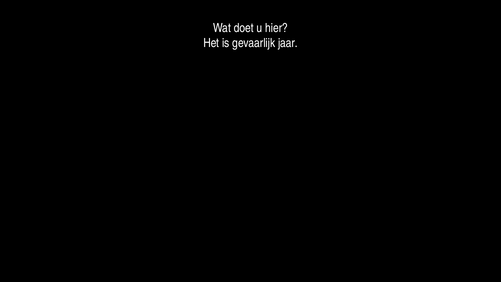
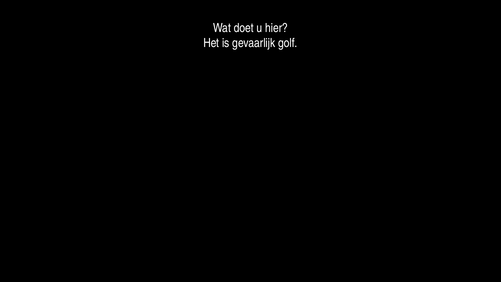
jaar: jaar -> golf (288, 43)
